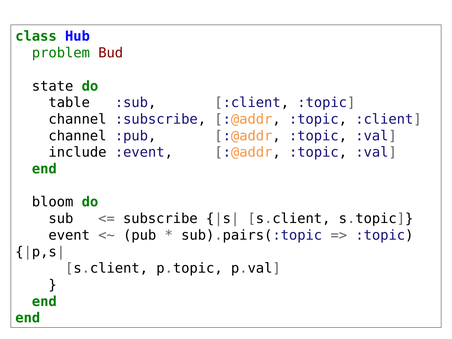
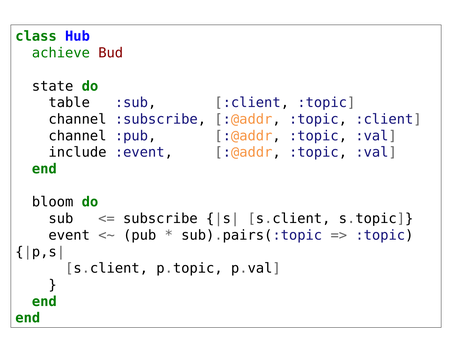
problem: problem -> achieve (61, 53)
